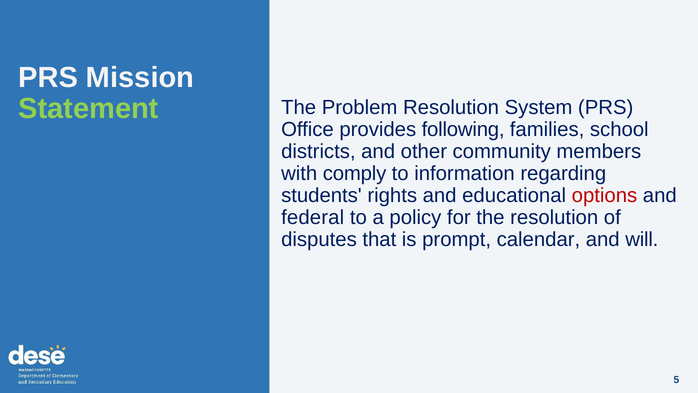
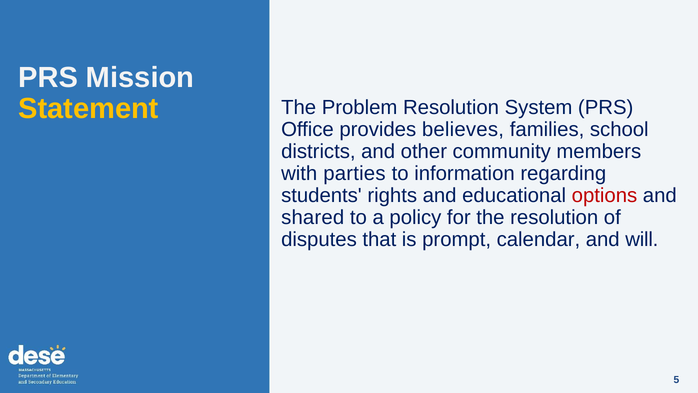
Statement colour: light green -> yellow (88, 109)
following: following -> believes (463, 129)
comply: comply -> parties (354, 173)
federal: federal -> shared (313, 217)
